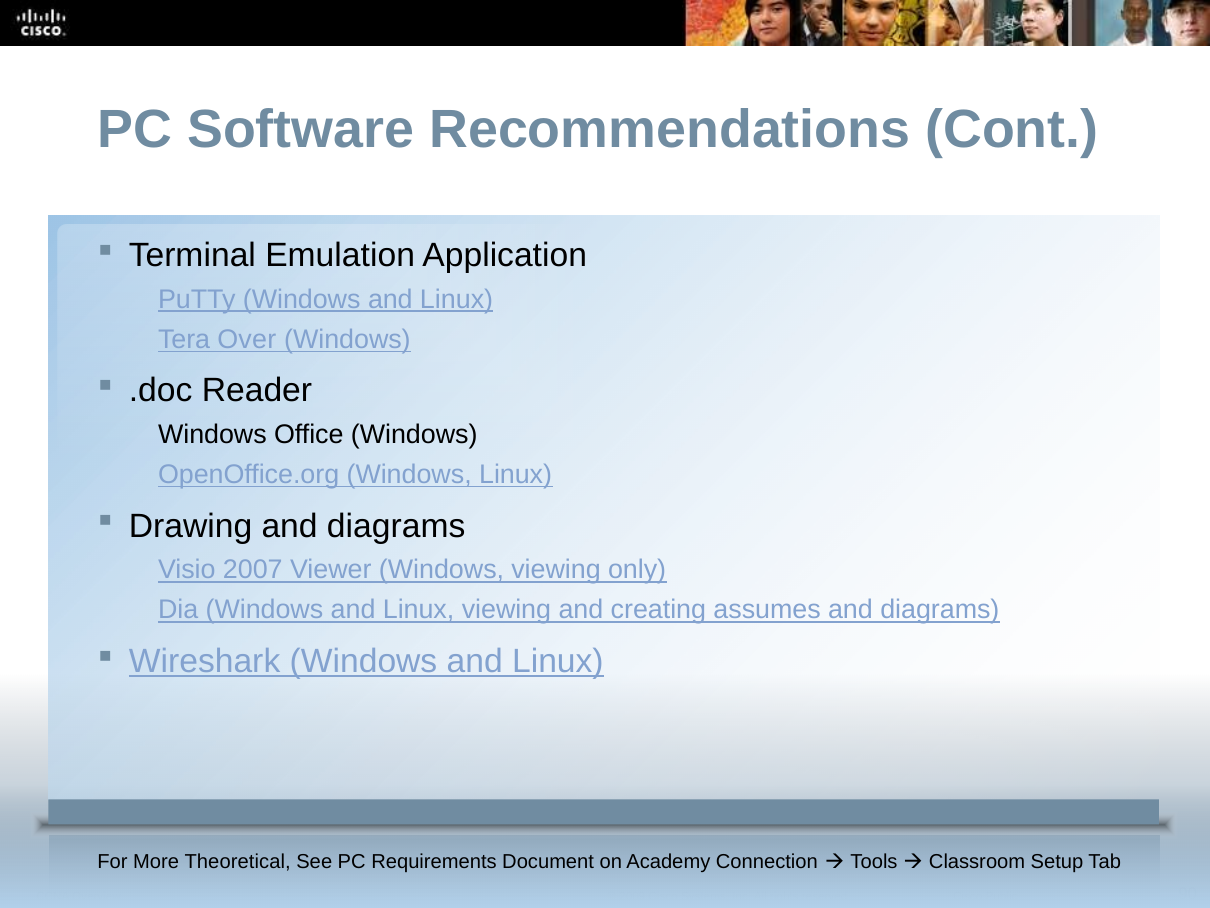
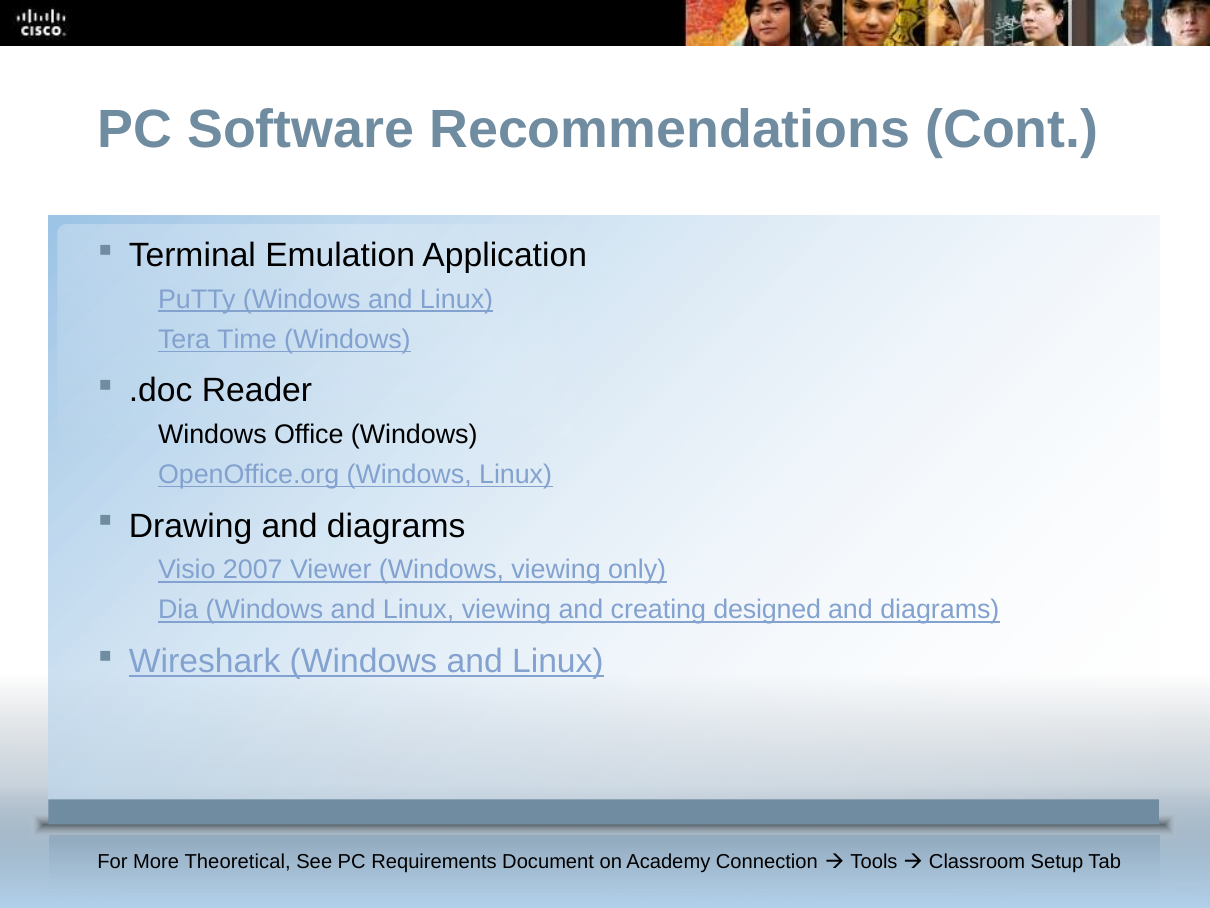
Over: Over -> Time (247, 339)
assumes: assumes -> designed (767, 610)
